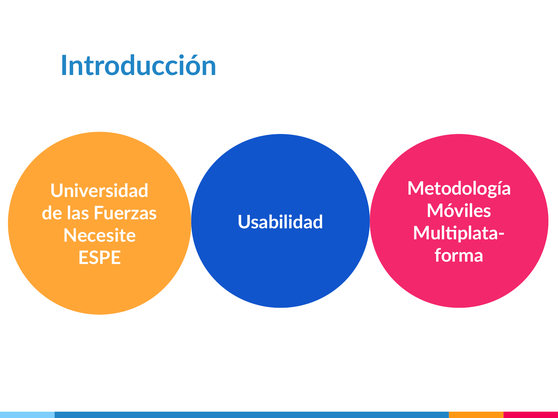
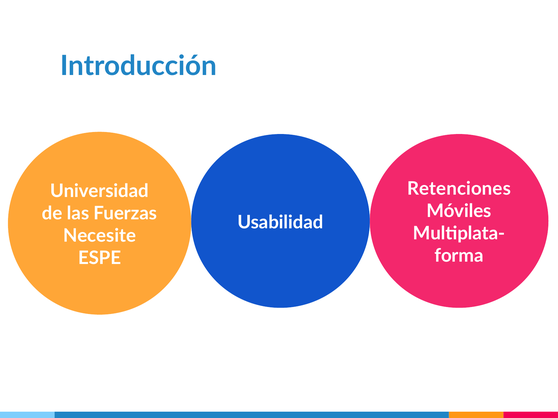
Metodología: Metodología -> Retenciones (459, 189)
